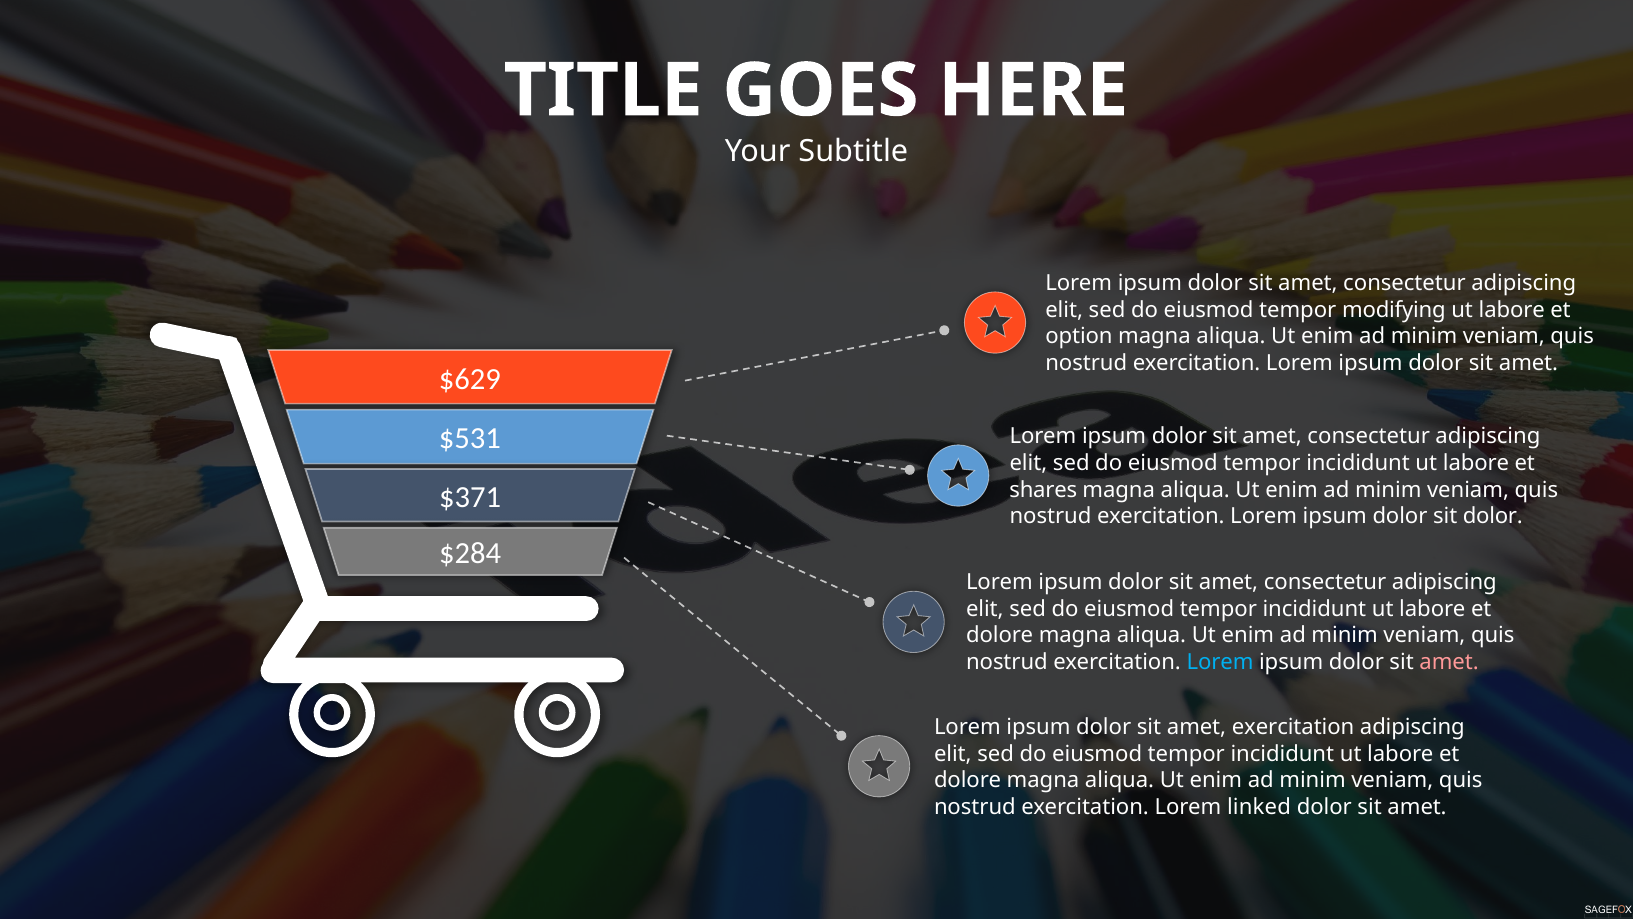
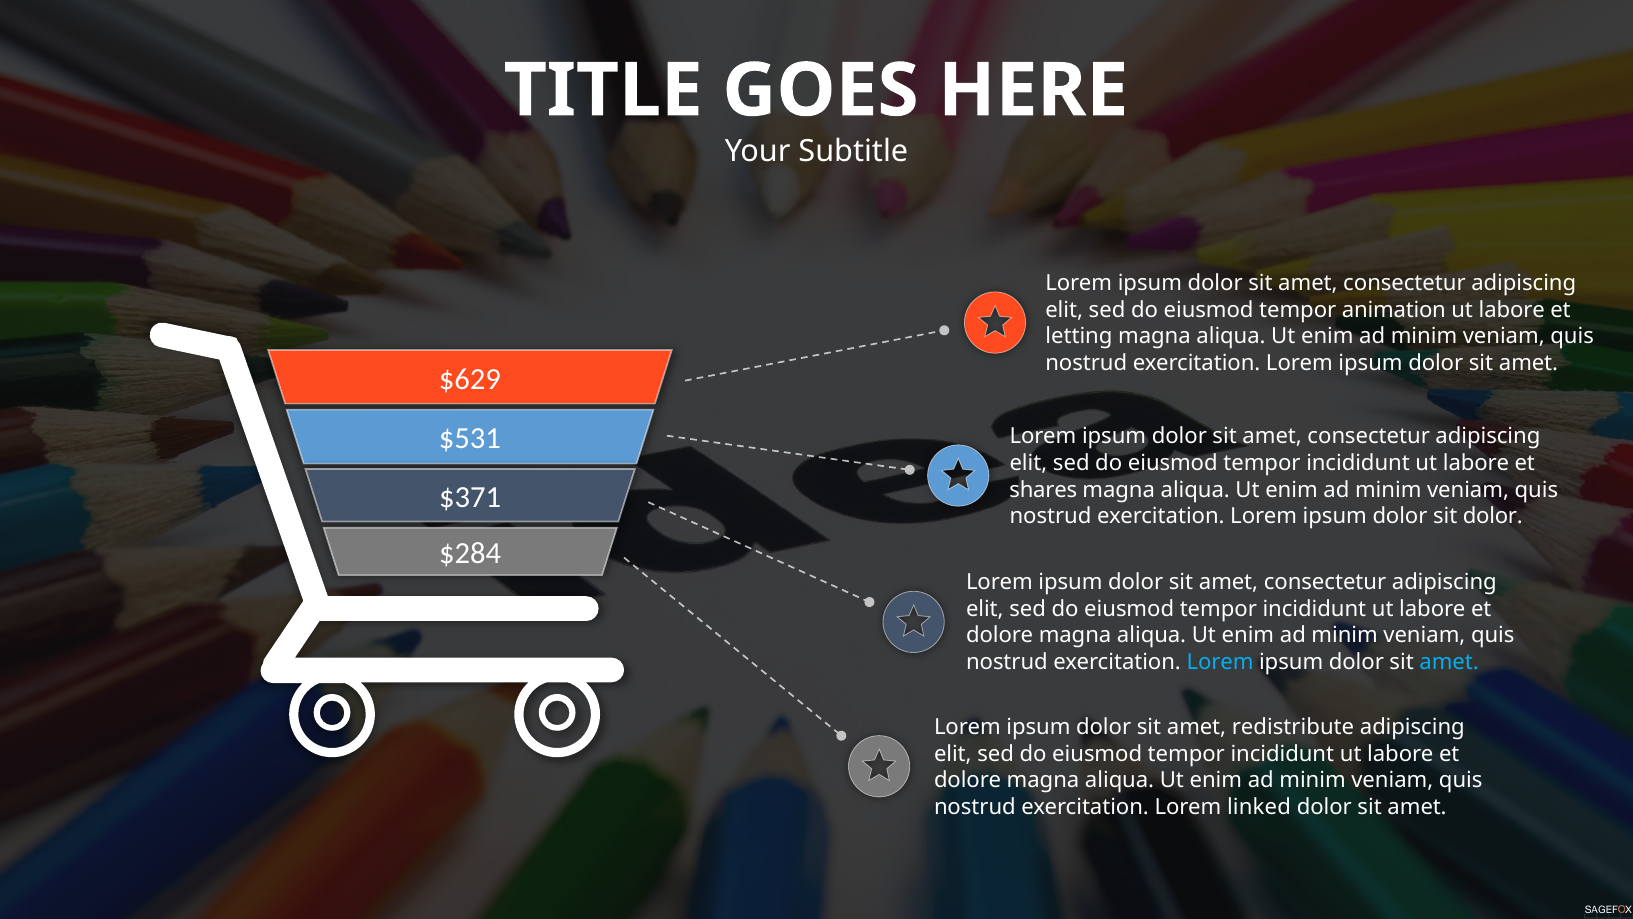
modifying: modifying -> animation (1394, 310)
option: option -> letting (1079, 336)
amet colour: pink -> light blue (1449, 662)
amet exercitation: exercitation -> redistribute (1293, 727)
